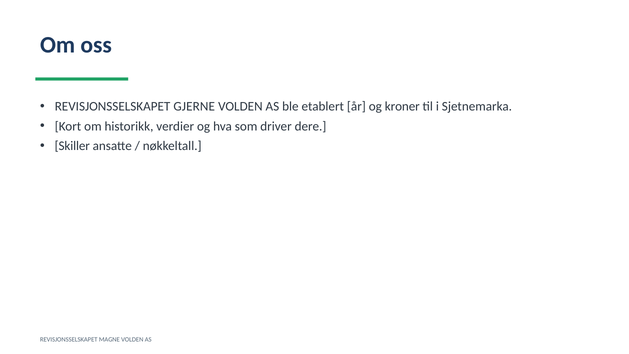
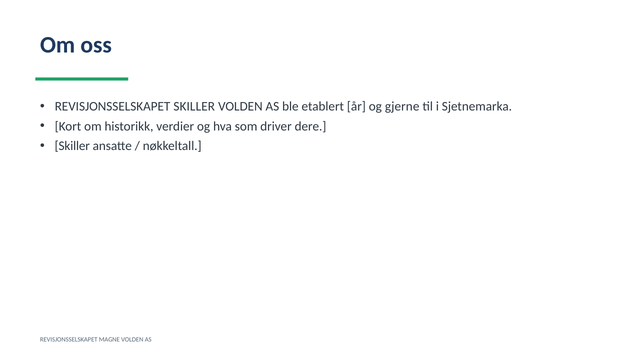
REVISJONSSELSKAPET GJERNE: GJERNE -> SKILLER (194, 107)
kroner: kroner -> gjerne (402, 107)
